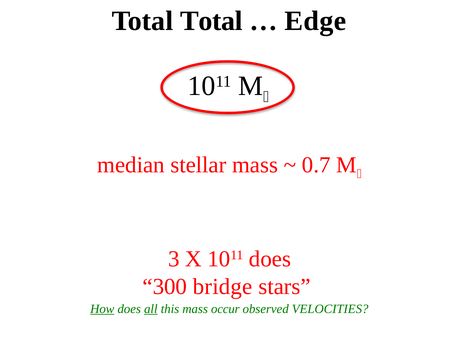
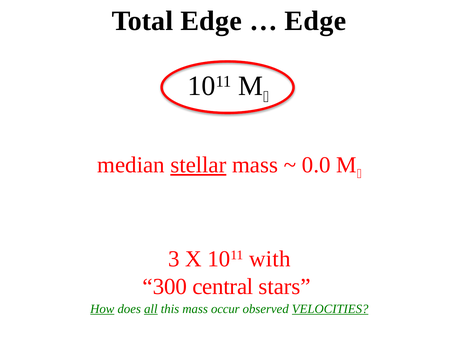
Total Total: Total -> Edge (211, 21)
stellar underline: none -> present (198, 165)
0.7: 0.7 -> 0.0 (316, 165)
1011 does: does -> with (270, 259)
bridge: bridge -> central (223, 287)
VELOCITIES underline: none -> present (330, 309)
